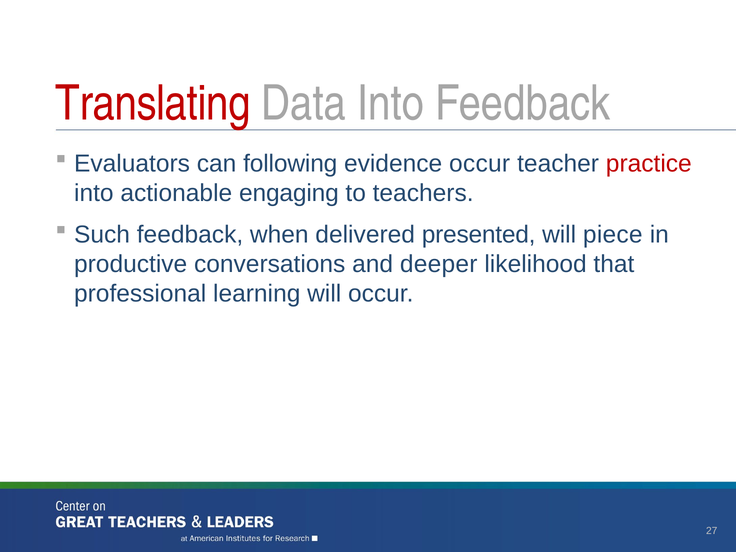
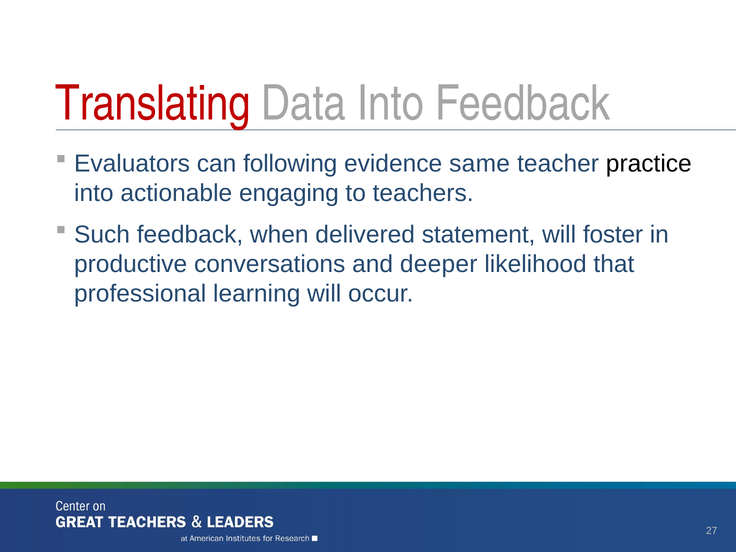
evidence occur: occur -> same (480, 164)
practice colour: red -> black (649, 164)
presented: presented -> statement (479, 235)
piece: piece -> foster (613, 235)
